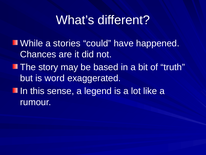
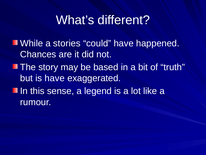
is word: word -> have (55, 78)
